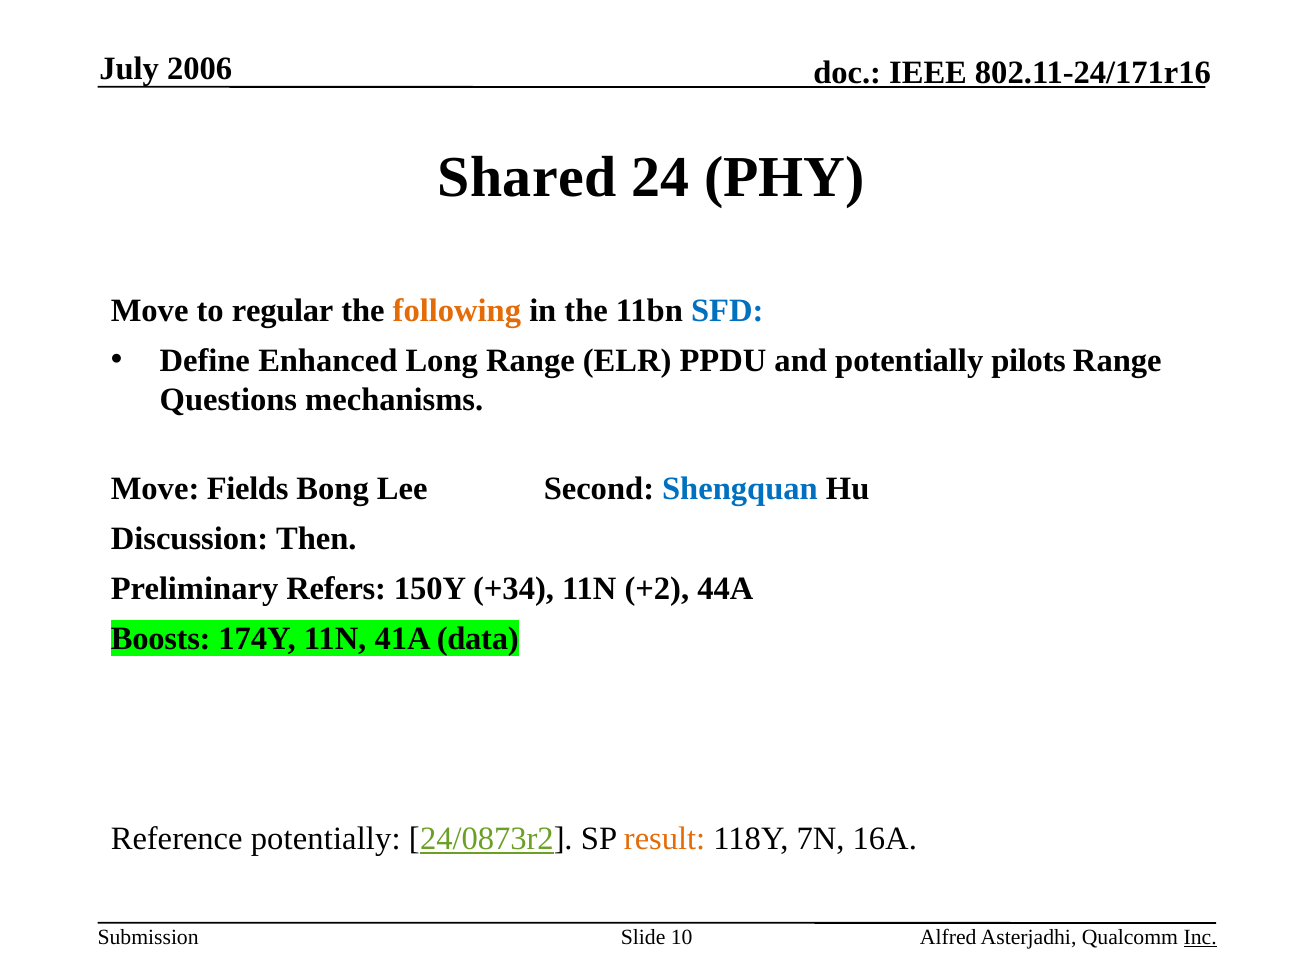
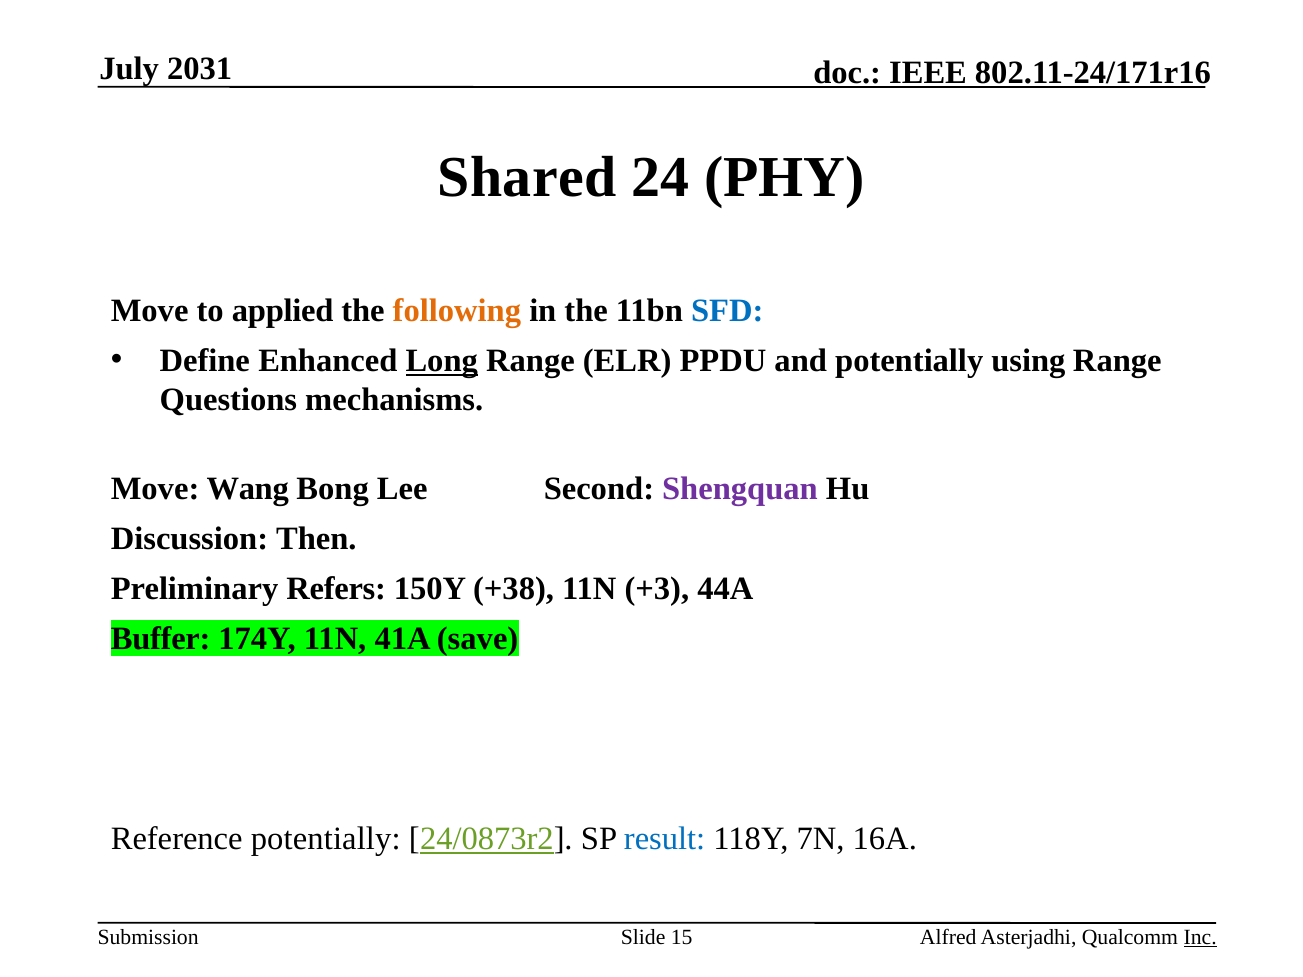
2006: 2006 -> 2031 (200, 69)
regular: regular -> applied (283, 311)
Long underline: none -> present (442, 361)
pilots: pilots -> using (1028, 361)
Fields: Fields -> Wang (248, 489)
Shengquan colour: blue -> purple (740, 489)
+34: +34 -> +38 (514, 589)
+2: +2 -> +3 (657, 589)
Boosts: Boosts -> Buffer (161, 639)
data: data -> save (478, 639)
result colour: orange -> blue (665, 839)
10: 10 -> 15 (682, 937)
